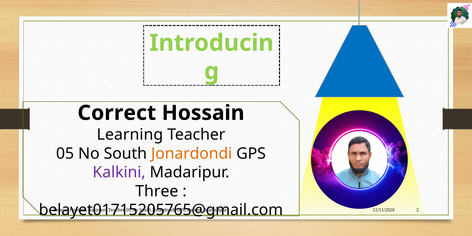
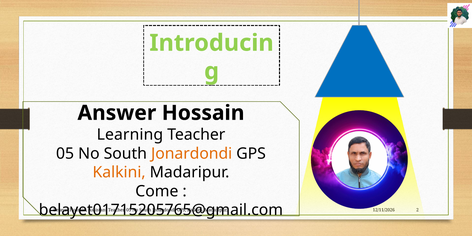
Correct: Correct -> Answer (117, 113)
Kalkini colour: purple -> orange (119, 172)
Three: Three -> Come (157, 191)
